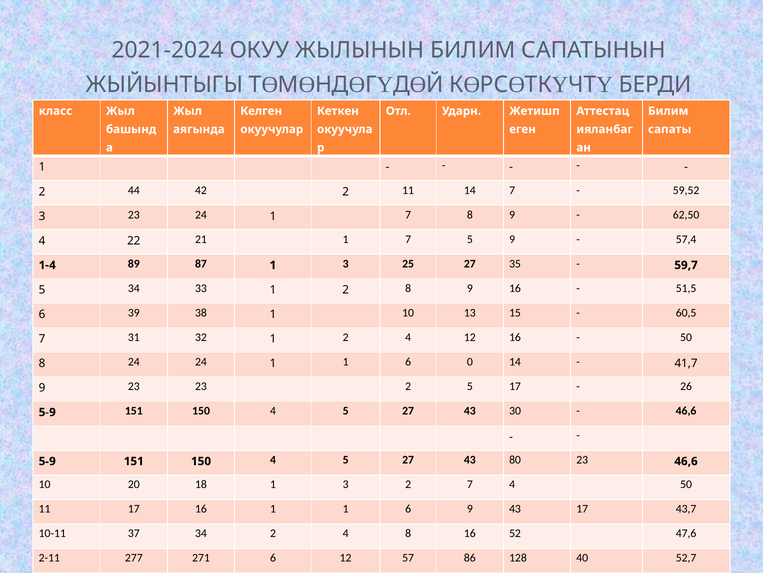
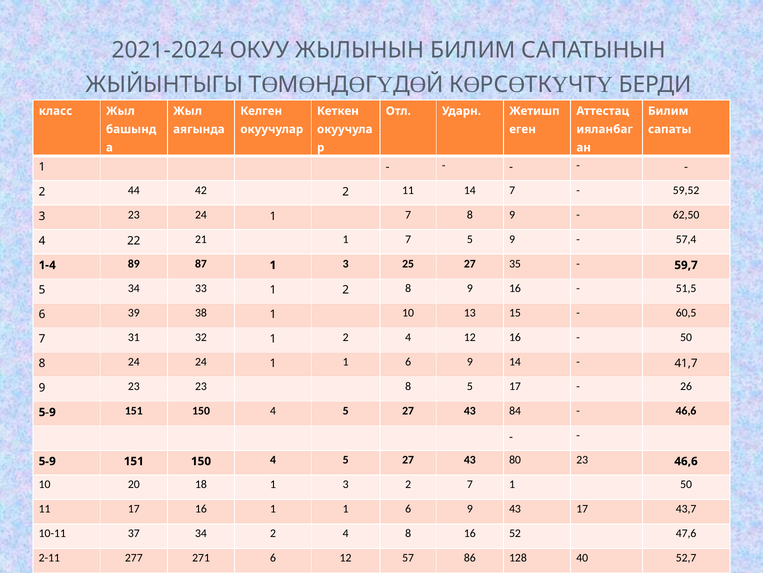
0: 0 -> 9 (470, 361)
23 2: 2 -> 8 (408, 386)
30: 30 -> 84 (515, 410)
7 4: 4 -> 1 (512, 484)
